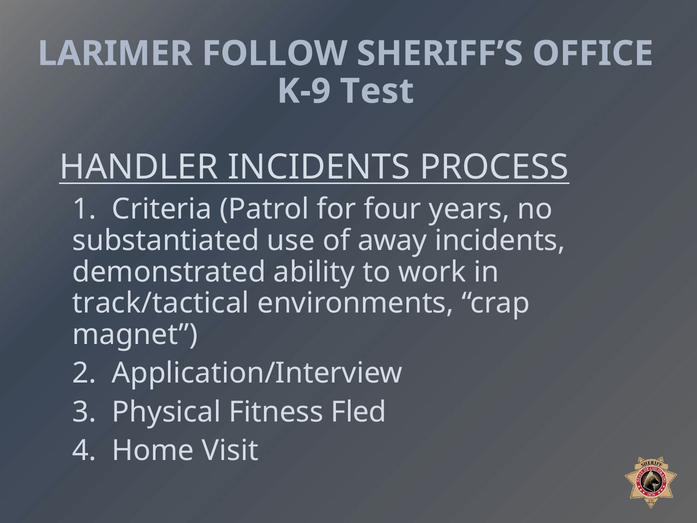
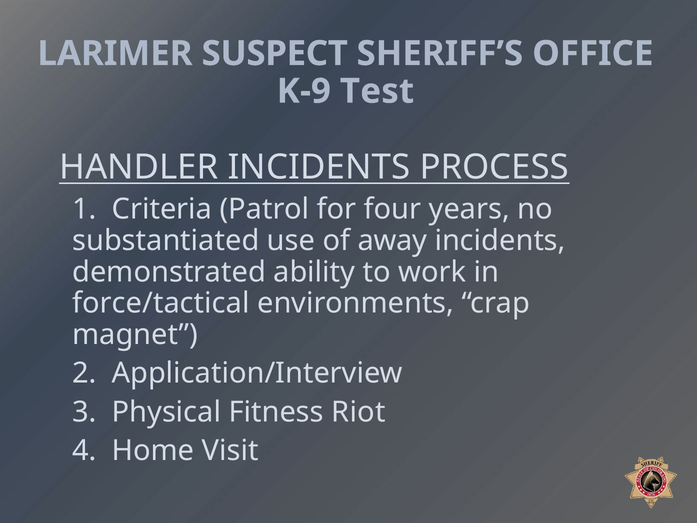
FOLLOW: FOLLOW -> SUSPECT (275, 54)
track/tactical: track/tactical -> force/tactical (161, 303)
Fled: Fled -> Riot (359, 412)
